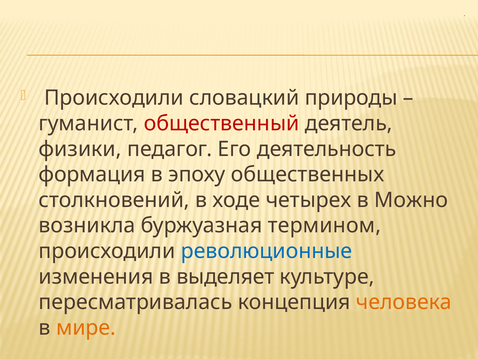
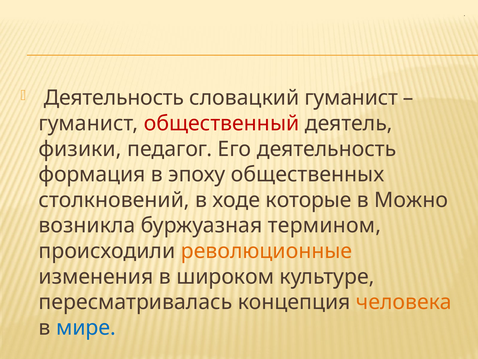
Происходили: Происходили -> Деятельность (114, 98)
словацкий природы: природы -> гуманист (351, 98)
четырех: четырех -> которые (309, 200)
революционные colour: blue -> orange (267, 251)
выделяет: выделяет -> широком (225, 276)
мире colour: orange -> blue (86, 327)
